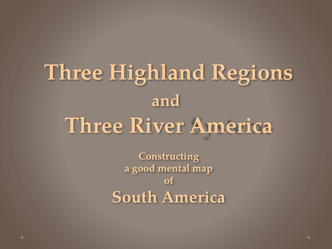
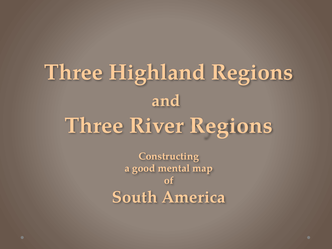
River America: America -> Regions (231, 125)
